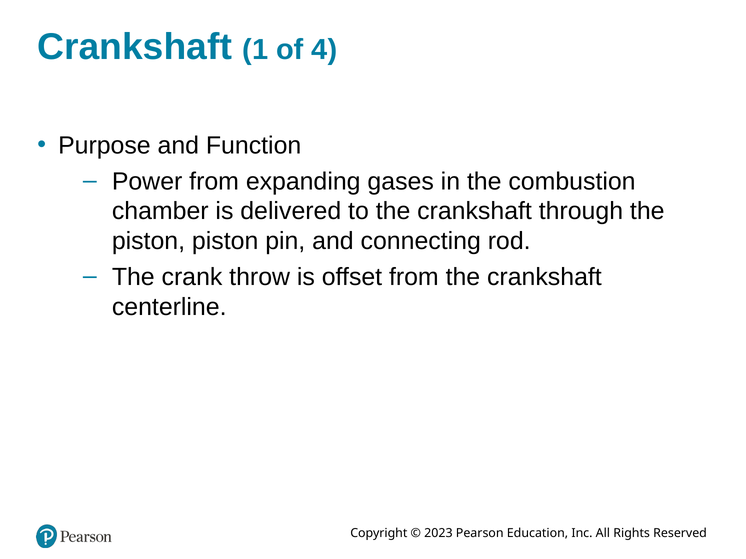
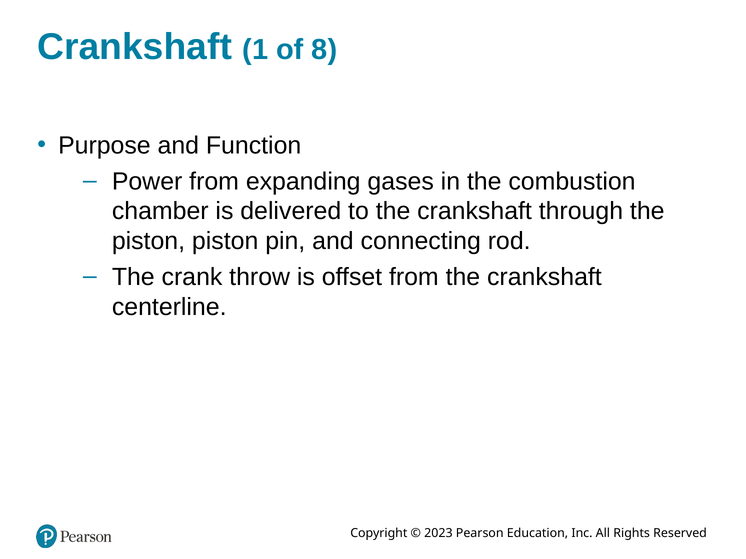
4: 4 -> 8 (324, 50)
